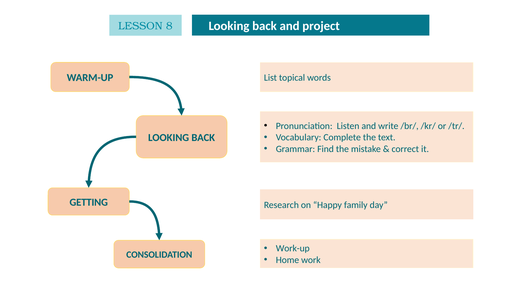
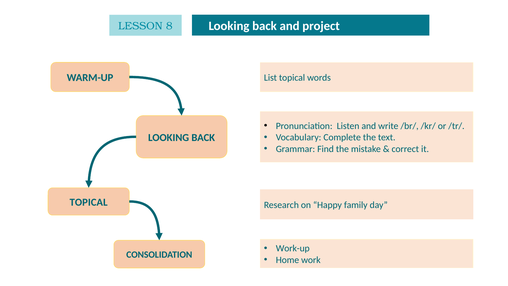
GETTING: GETTING -> TOPICAL (89, 202)
